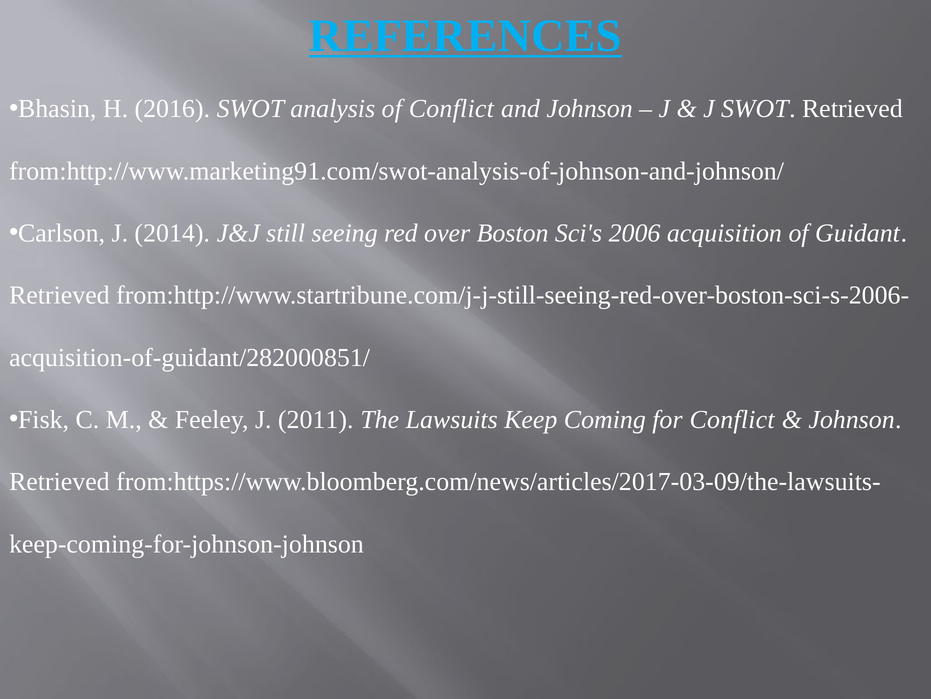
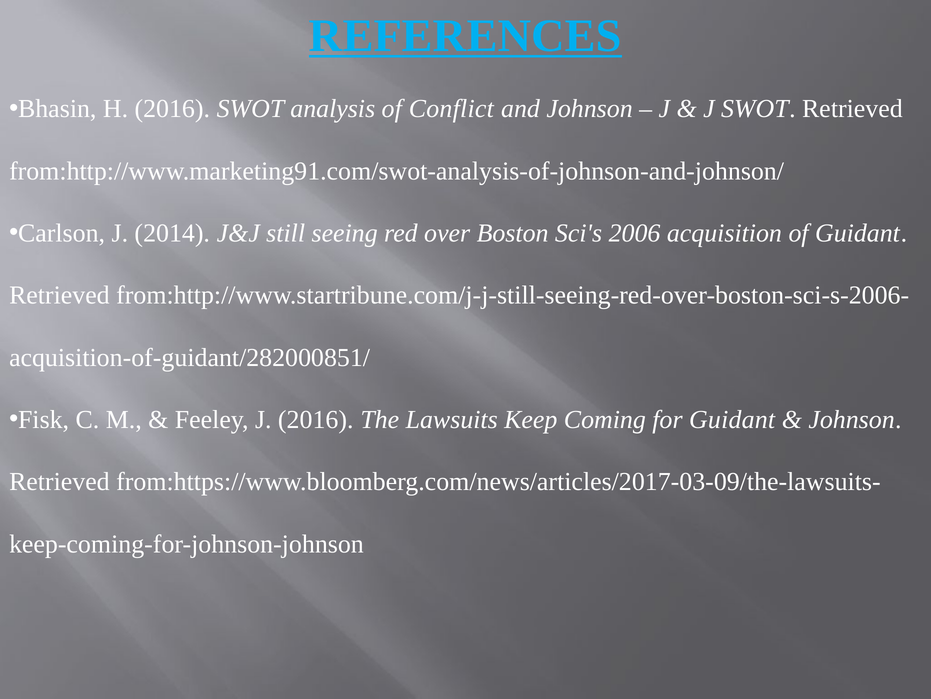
J 2011: 2011 -> 2016 (316, 419)
for Conflict: Conflict -> Guidant (732, 419)
